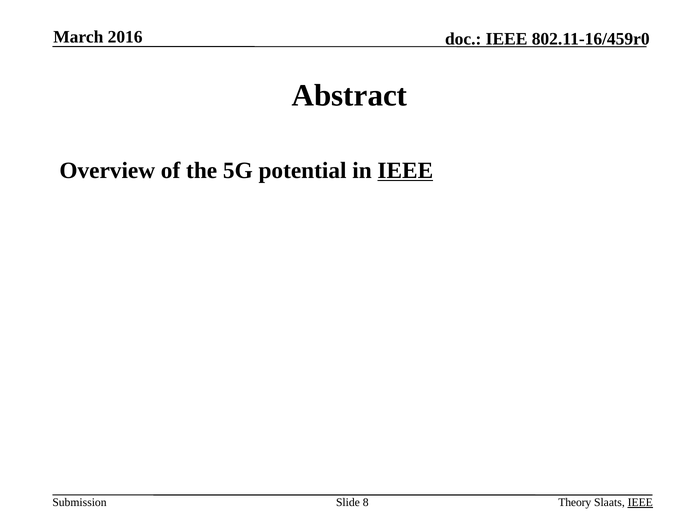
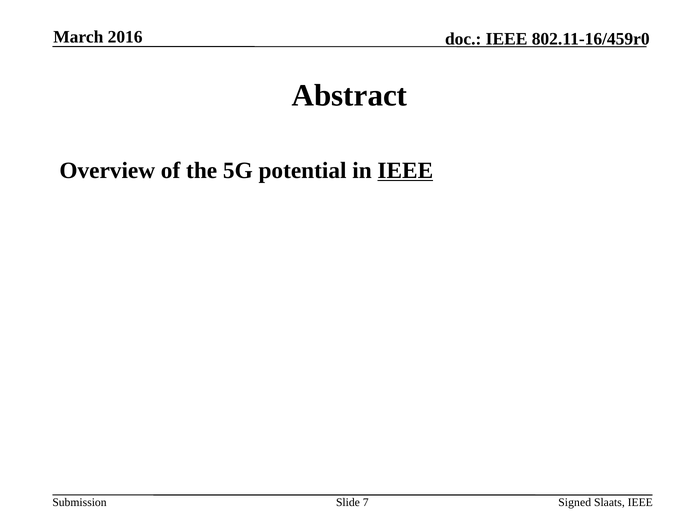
8: 8 -> 7 (366, 503)
Theory: Theory -> Signed (575, 503)
IEEE underline: present -> none (640, 503)
